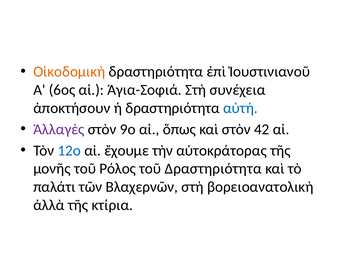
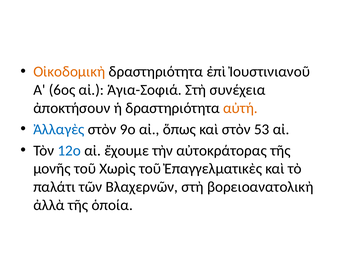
αὐτή colour: blue -> orange (240, 108)
Ἀλλαγὲς colour: purple -> blue (59, 129)
42: 42 -> 53 (262, 129)
Ρόλος: Ρόλος -> Χωρὶς (118, 169)
τοῦ Δραστηριότητα: Δραστηριότητα -> Ἐπαγγελματικὲς (213, 169)
κτίρια: κτίρια -> ὁποία (112, 205)
